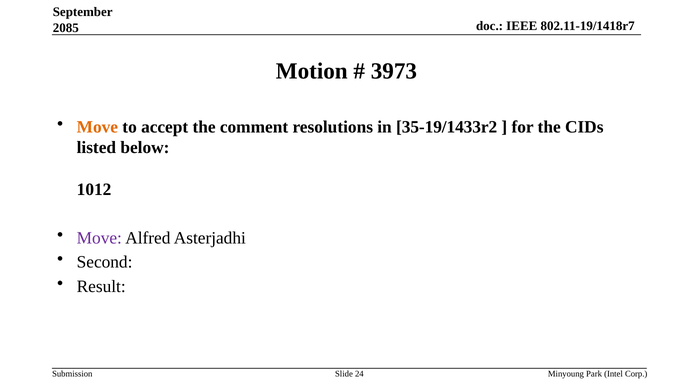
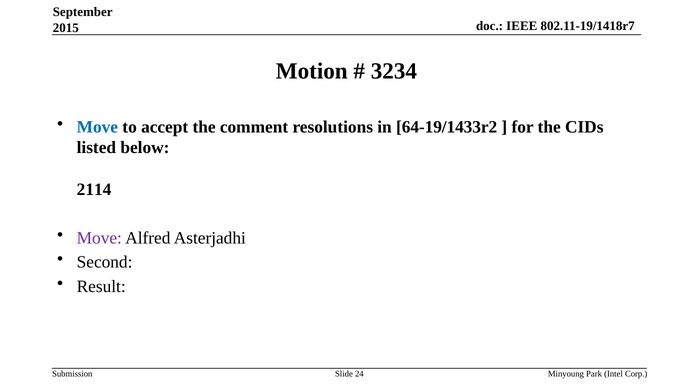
2085: 2085 -> 2015 (66, 28)
3973: 3973 -> 3234 (394, 71)
Move colour: orange -> blue (97, 127)
35-19/1433r2: 35-19/1433r2 -> 64-19/1433r2 (447, 127)
1012: 1012 -> 2114 (94, 189)
